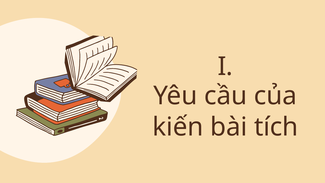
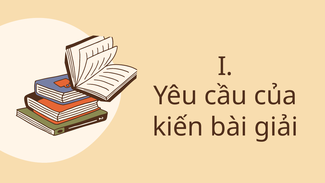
tích: tích -> giải (276, 127)
